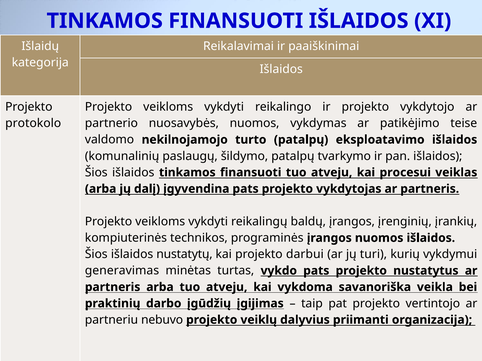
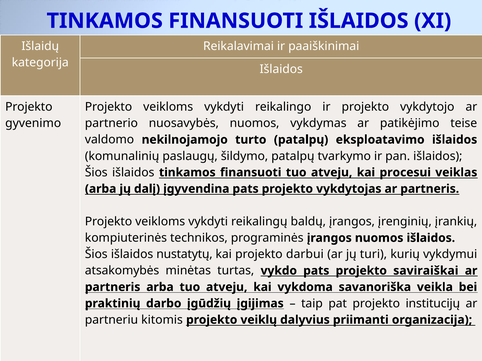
protokolo: protokolo -> gyvenimo (33, 123)
generavimas: generavimas -> atsakomybės (122, 271)
nustatytus: nustatytus -> saviraiškai (426, 271)
vertintojo: vertintojo -> institucijų (433, 304)
nebuvo: nebuvo -> kitomis (162, 320)
